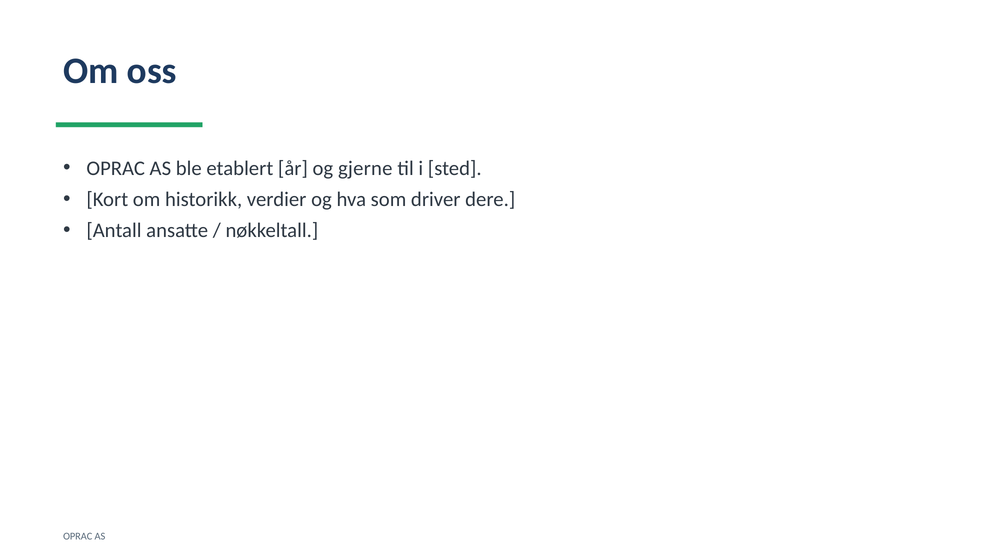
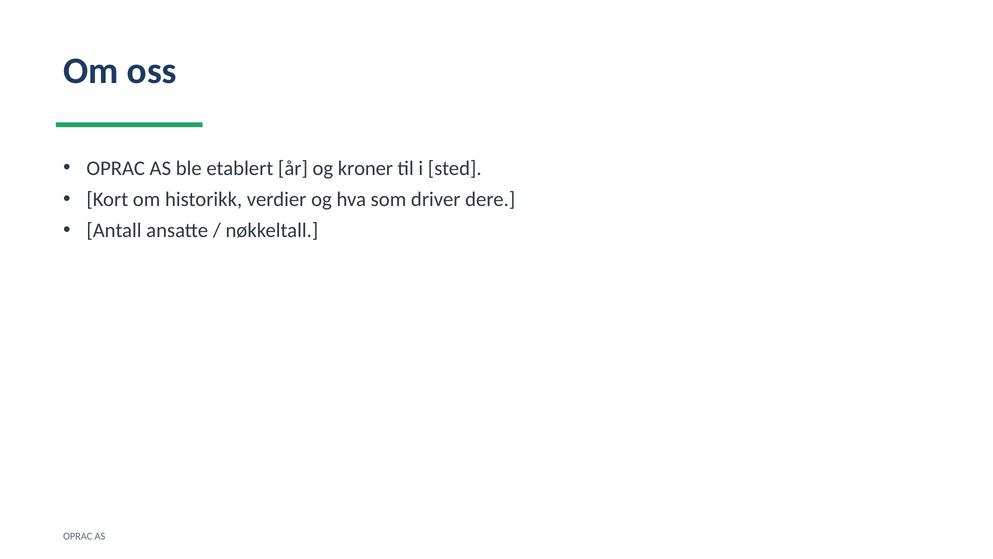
gjerne: gjerne -> kroner (365, 168)
